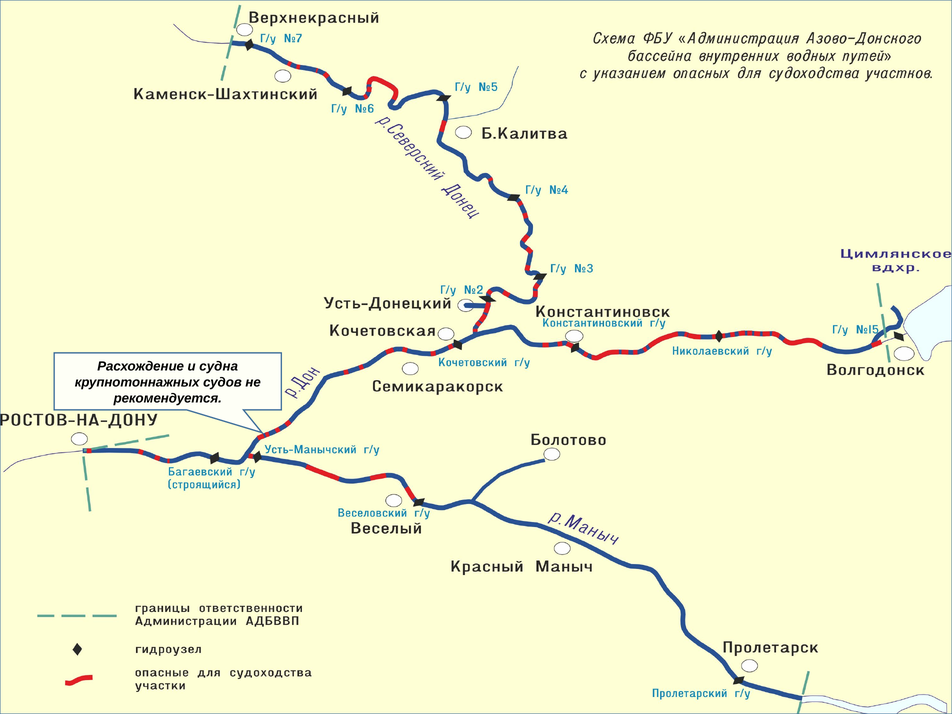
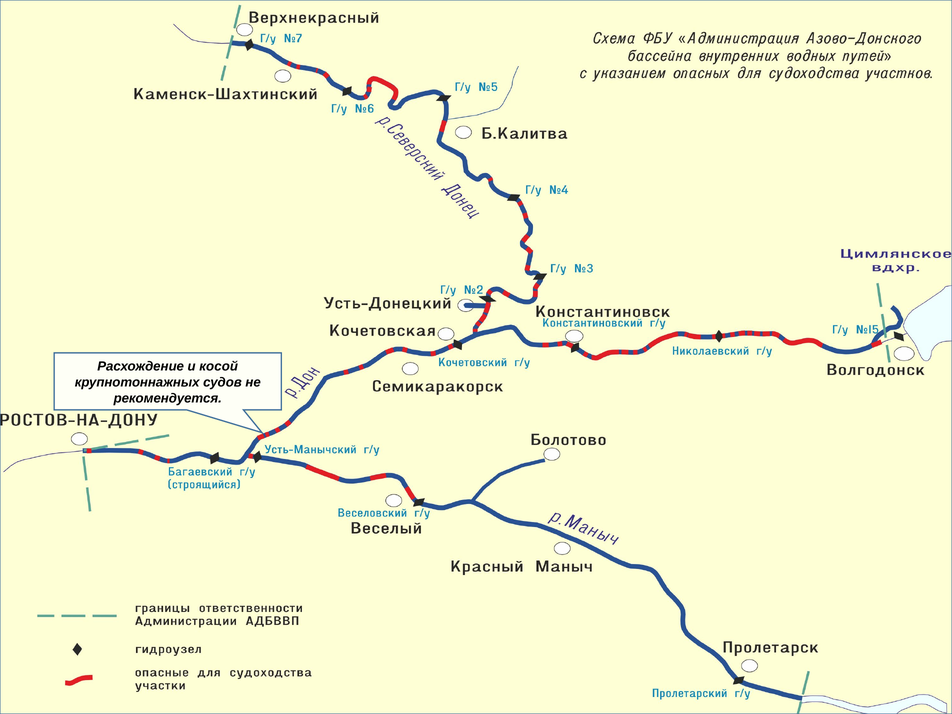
судна: судна -> косой (219, 366)
